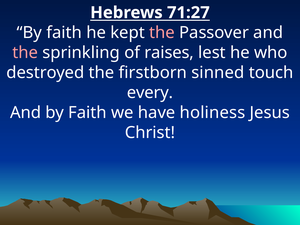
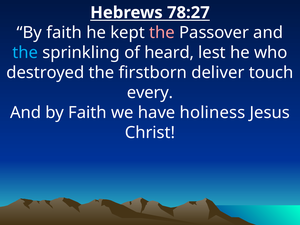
71:27: 71:27 -> 78:27 (188, 13)
the colour: pink -> light blue (25, 53)
raises: raises -> heard (169, 53)
sinned: sinned -> deliver (218, 73)
